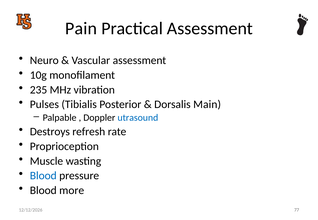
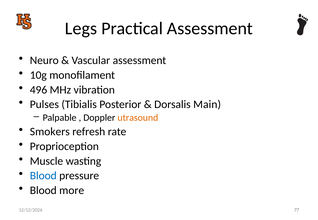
Pain: Pain -> Legs (81, 28)
235: 235 -> 496 (39, 90)
utrasound colour: blue -> orange (138, 118)
Destroys: Destroys -> Smokers (50, 132)
